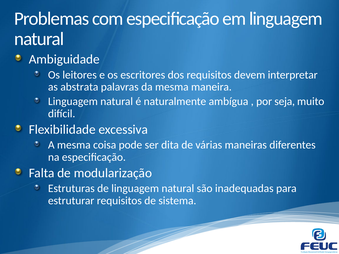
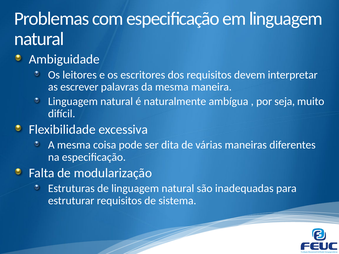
abstrata: abstrata -> escrever (79, 87)
